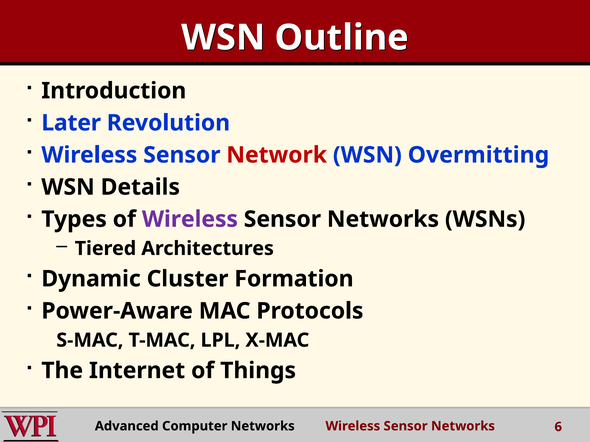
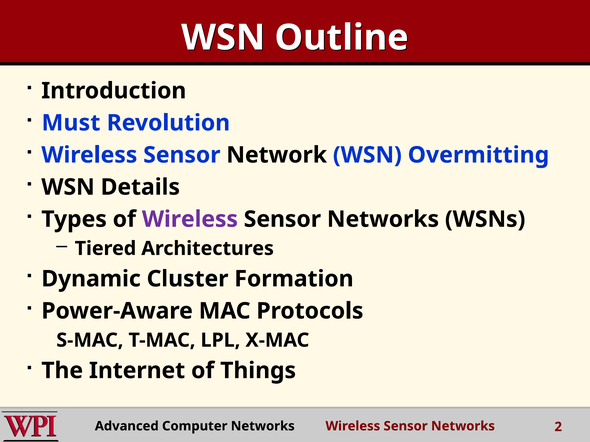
Later: Later -> Must (71, 123)
Network colour: red -> black (277, 155)
6: 6 -> 2 (558, 427)
